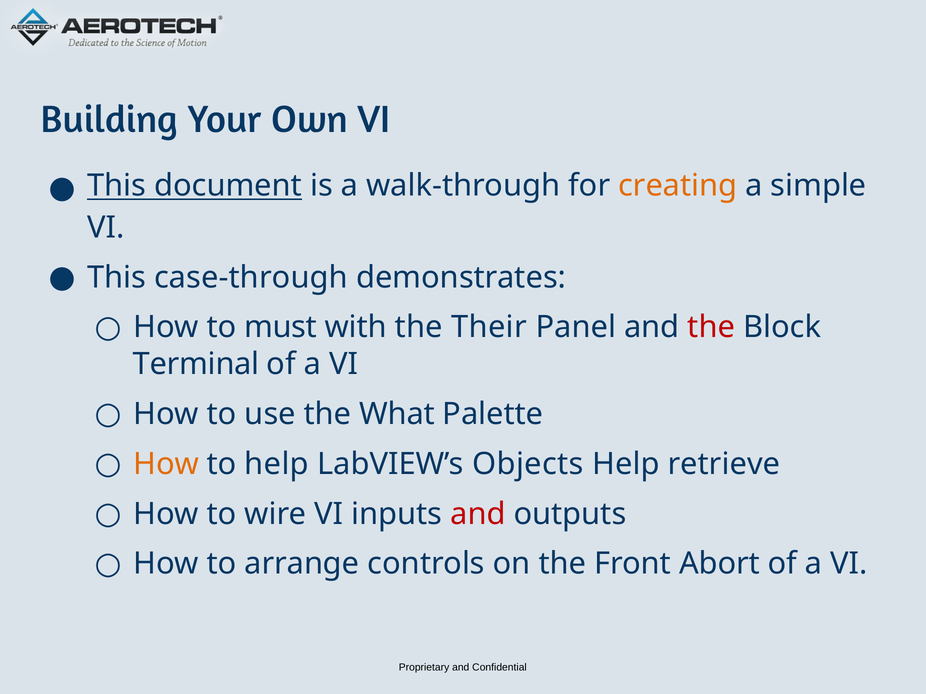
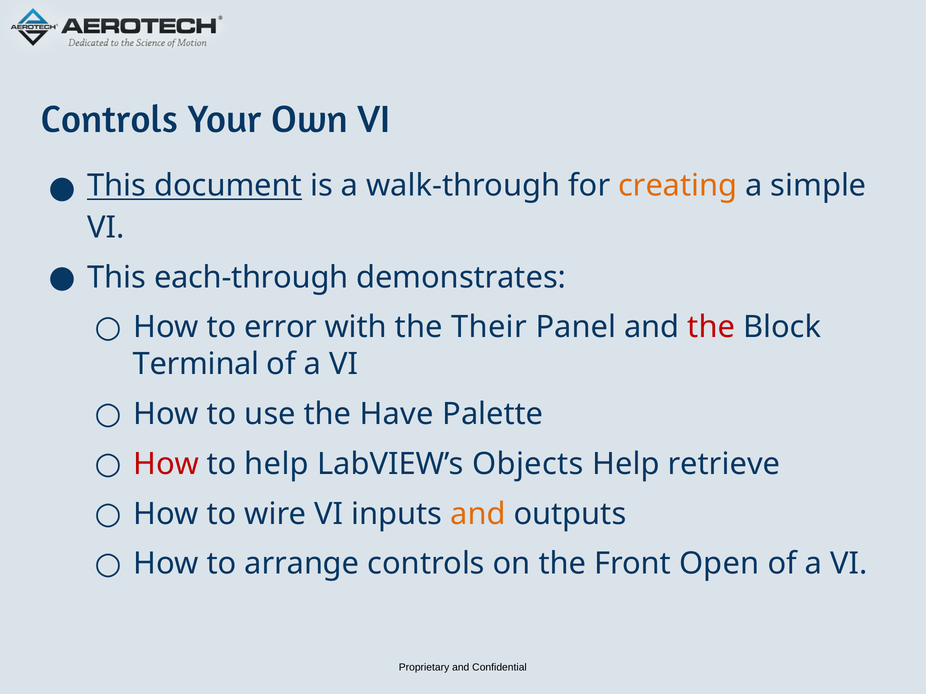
Building: Building -> Controls (109, 120)
case-through: case-through -> each-through (251, 278)
must: must -> error (281, 328)
What: What -> Have (397, 414)
How colour: orange -> red (166, 464)
and colour: red -> orange (478, 514)
Abort: Abort -> Open (719, 564)
